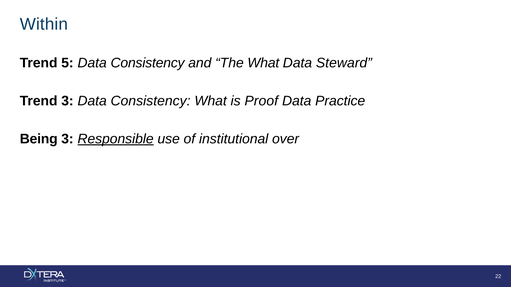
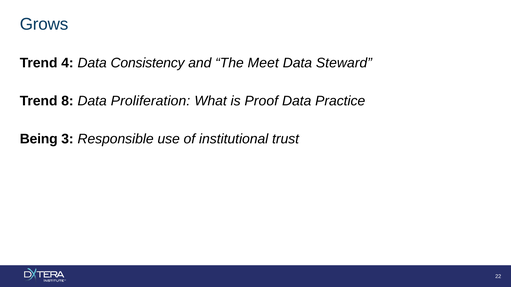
Within: Within -> Grows (44, 24)
5: 5 -> 4 (67, 63)
The What: What -> Meet (263, 63)
Trend 3: 3 -> 8 (67, 101)
Consistency: Consistency -> Proliferation (151, 101)
Responsible underline: present -> none (116, 139)
over: over -> trust (286, 139)
